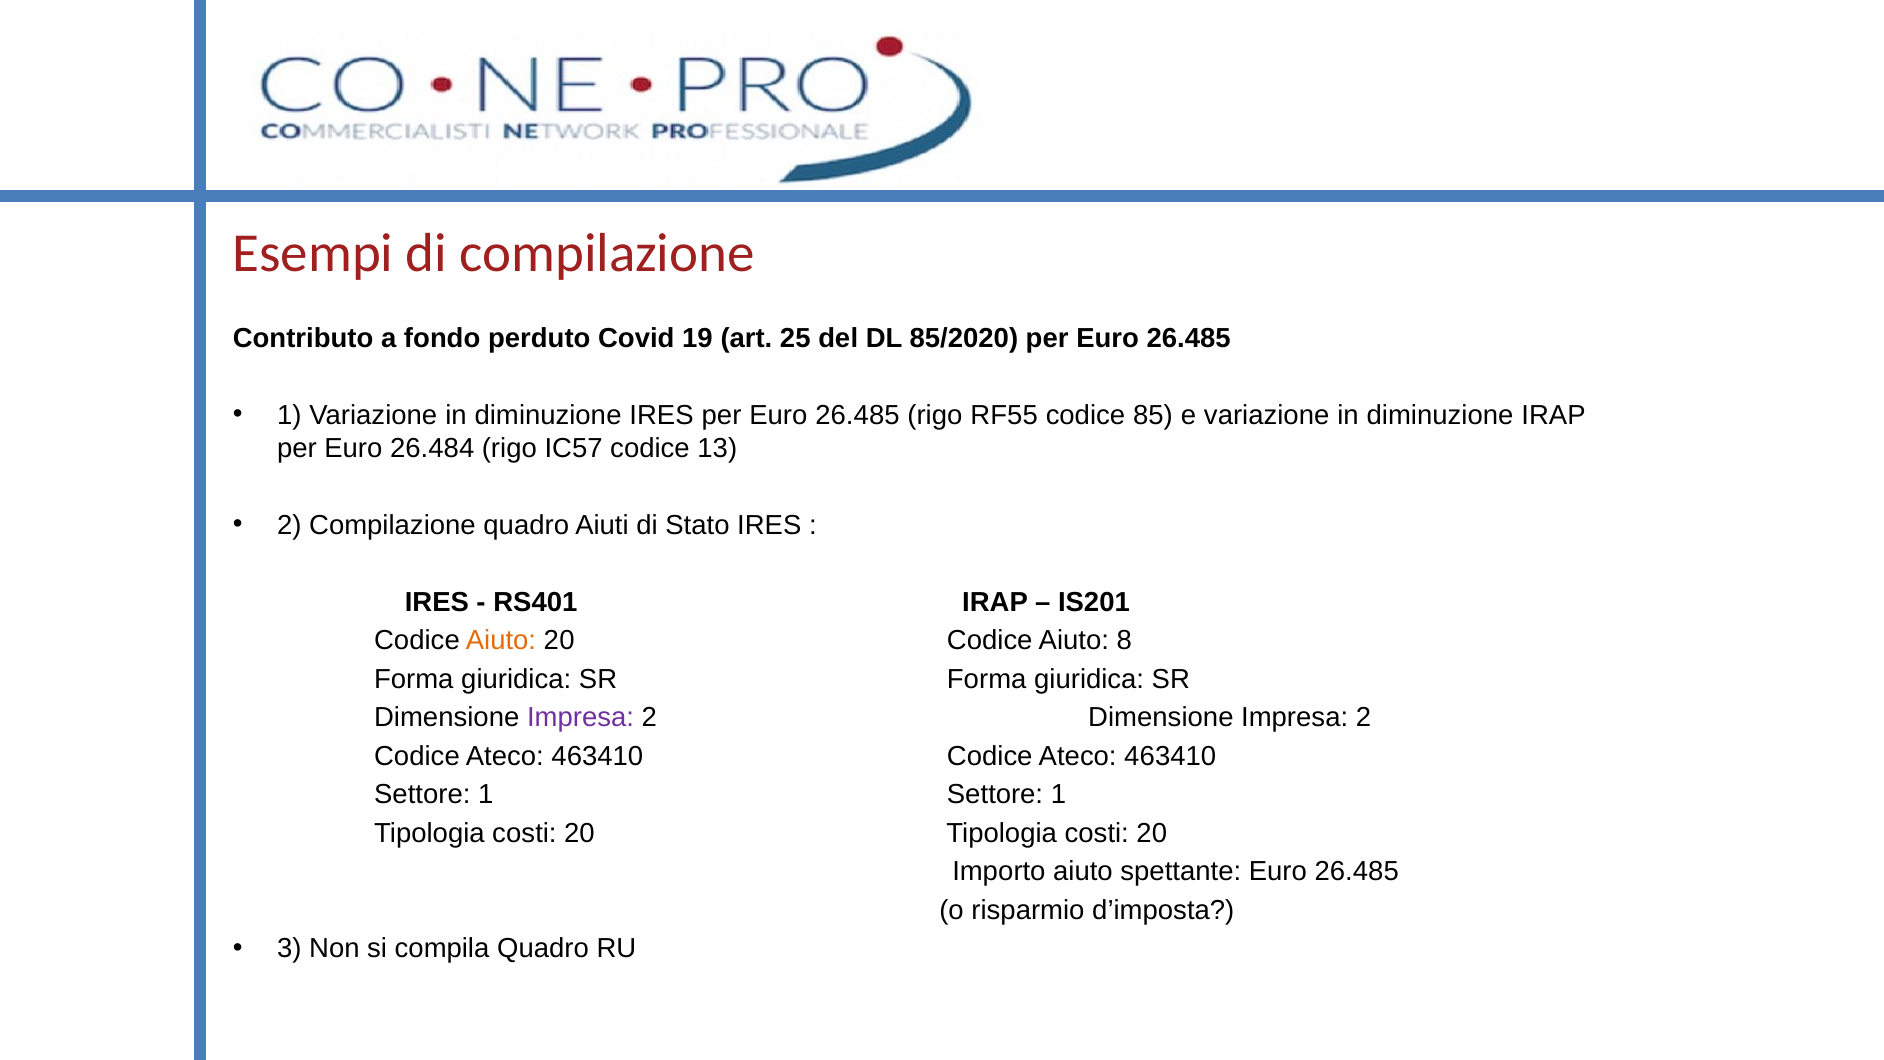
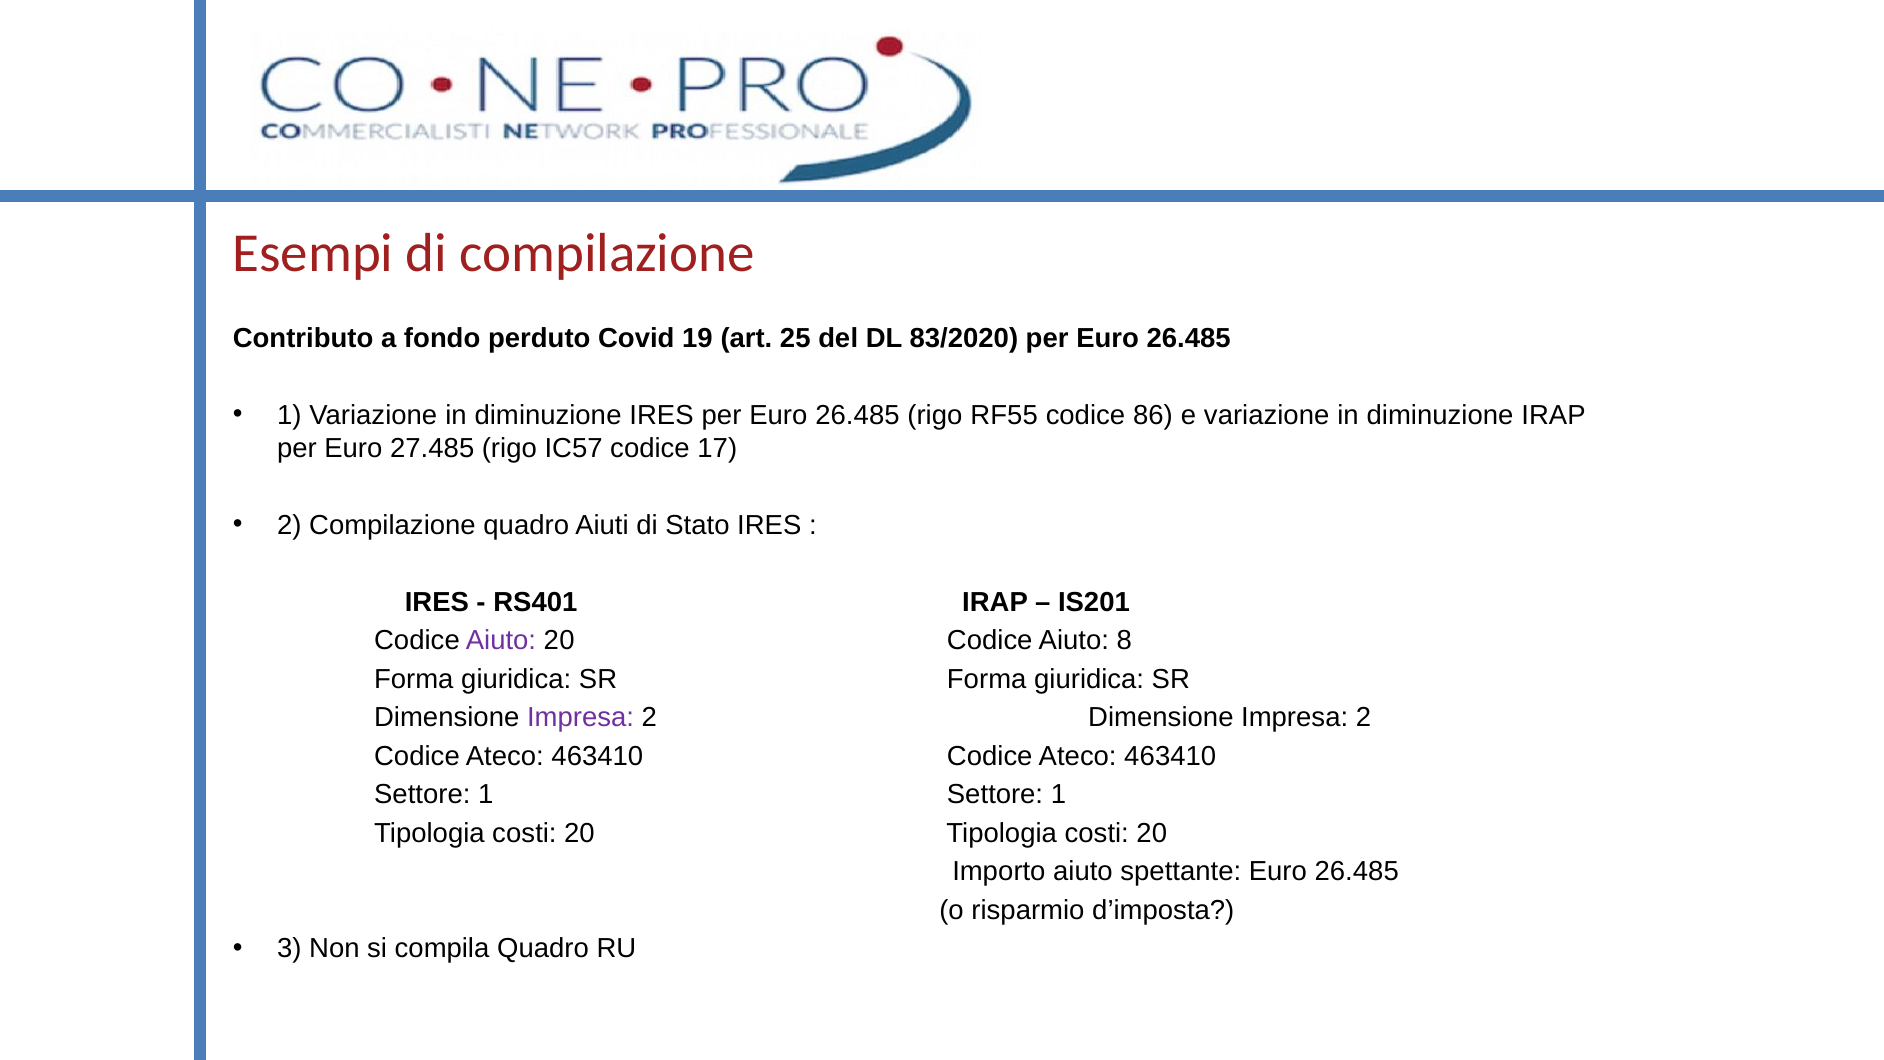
85/2020: 85/2020 -> 83/2020 (964, 338)
85: 85 -> 86 (1153, 415)
26.484: 26.484 -> 27.485 (432, 448)
13: 13 -> 17 (717, 448)
Aiuto colour: orange -> purple (501, 640)
